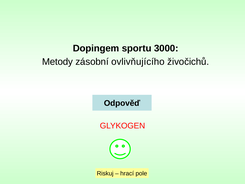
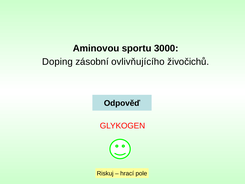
Dopingem: Dopingem -> Aminovou (96, 48)
Metody: Metody -> Doping (57, 62)
